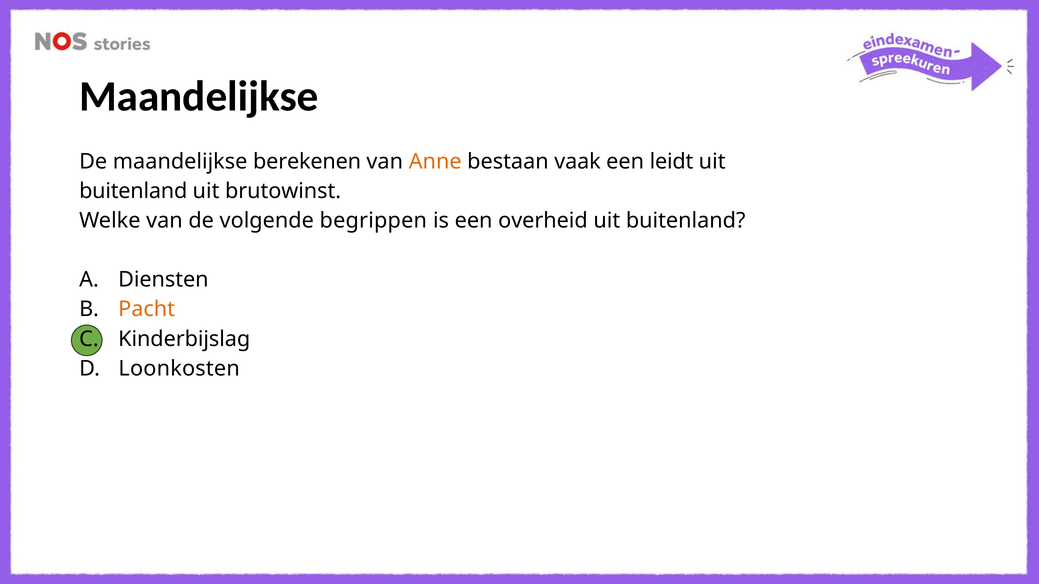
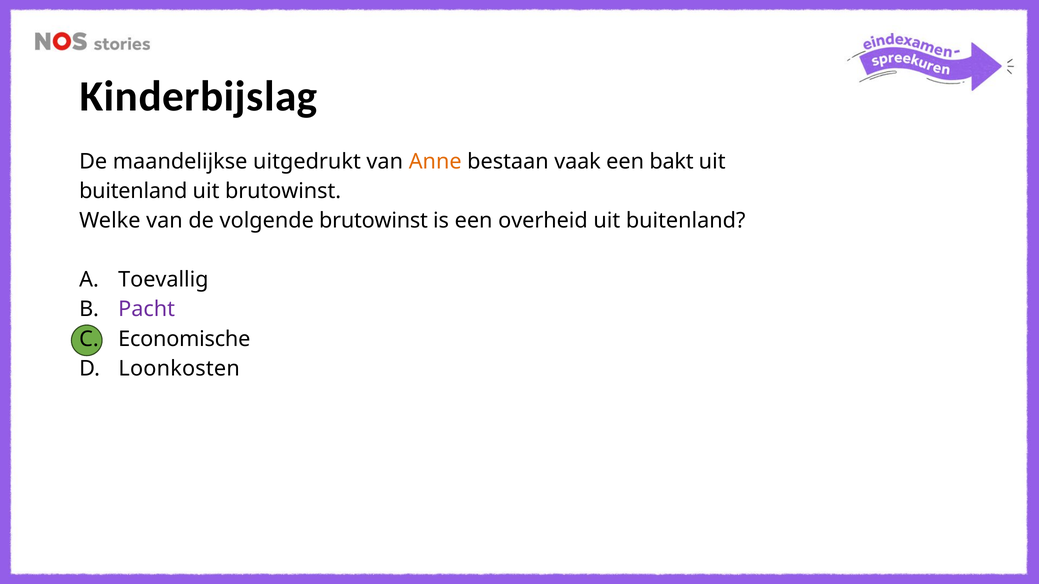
Maandelijkse: Maandelijkse -> Kinderbijslag (199, 97)
berekenen: berekenen -> uitgedrukt (307, 161)
leidt: leidt -> bakt (672, 161)
volgende begrippen: begrippen -> brutowinst (373, 221)
Diensten: Diensten -> Toevallig (163, 280)
Pacht colour: orange -> purple (147, 310)
Kinderbijslag: Kinderbijslag -> Economische (184, 339)
